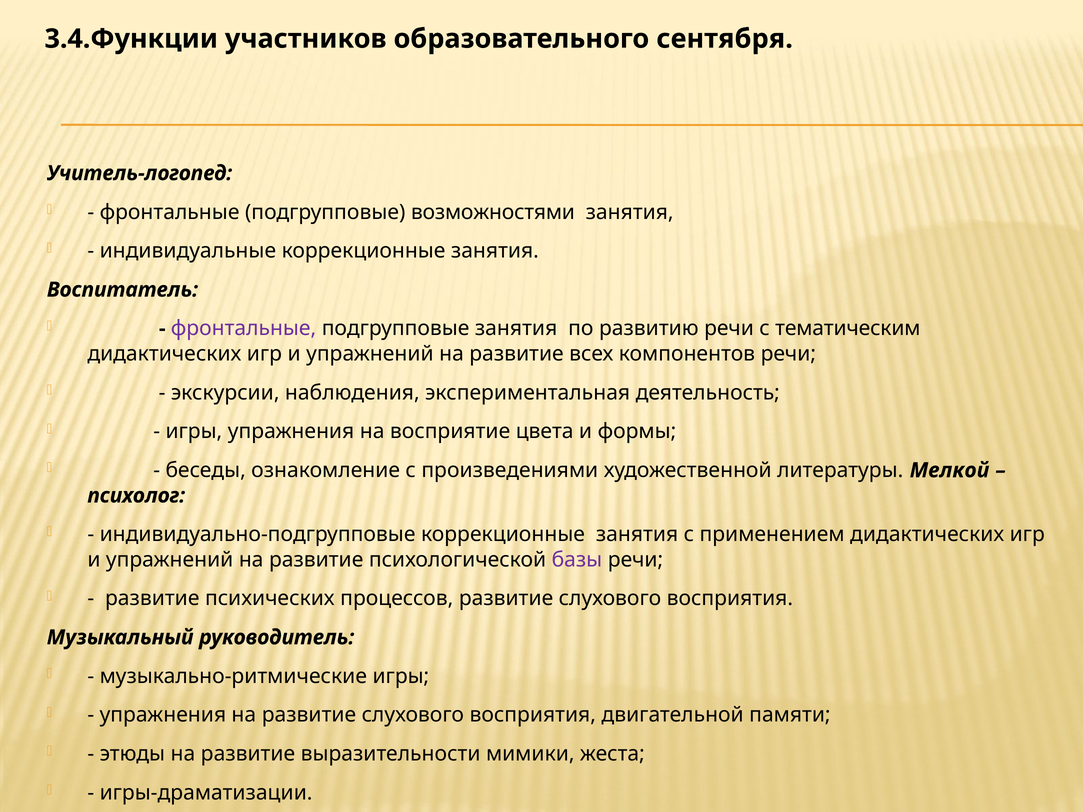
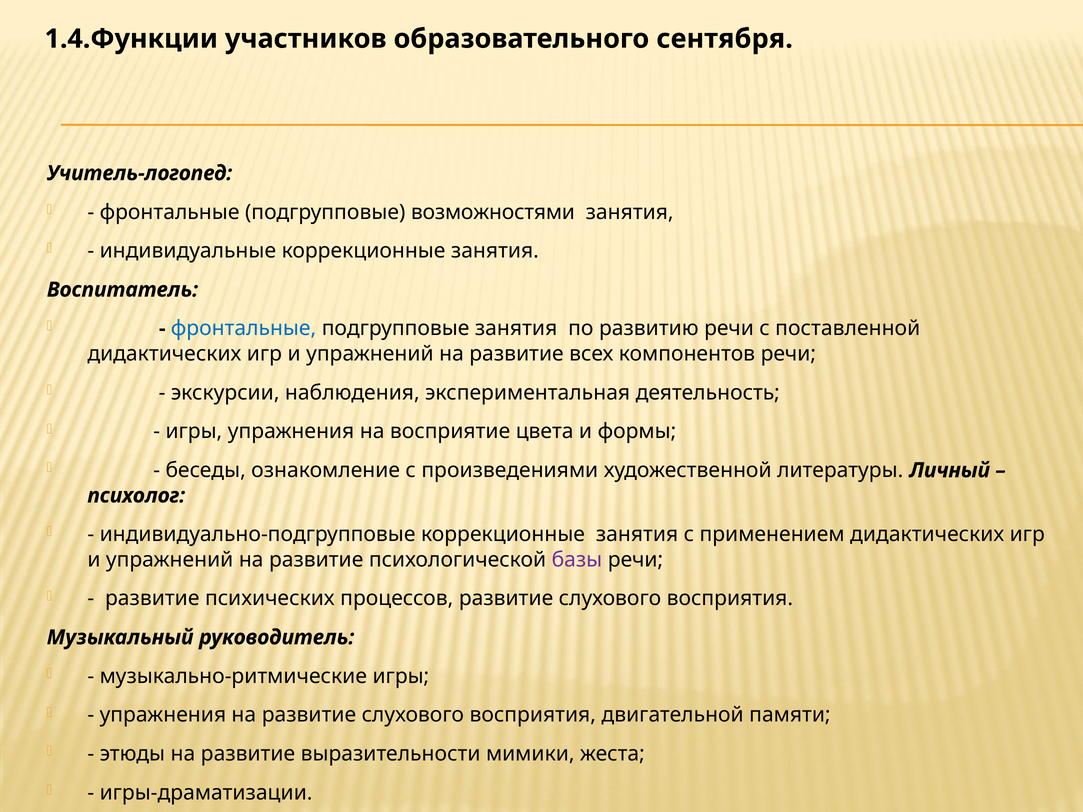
3.4.Функции: 3.4.Функции -> 1.4.Функции (131, 39)
фронтальные colour: purple -> blue (244, 329)
тематическим: тематическим -> поставленной (848, 329)
Мелкой: Мелкой -> Личный (950, 470)
